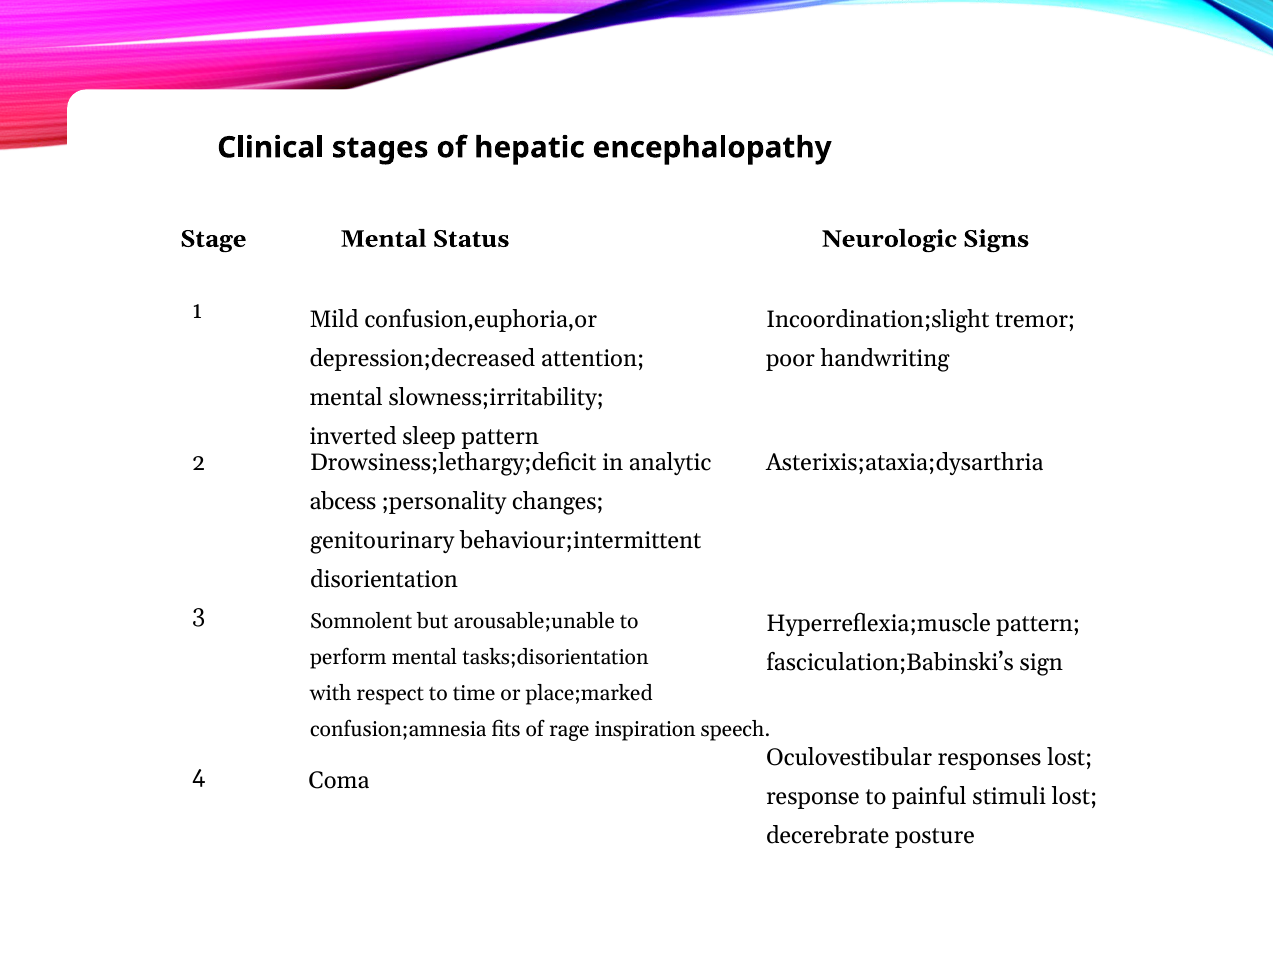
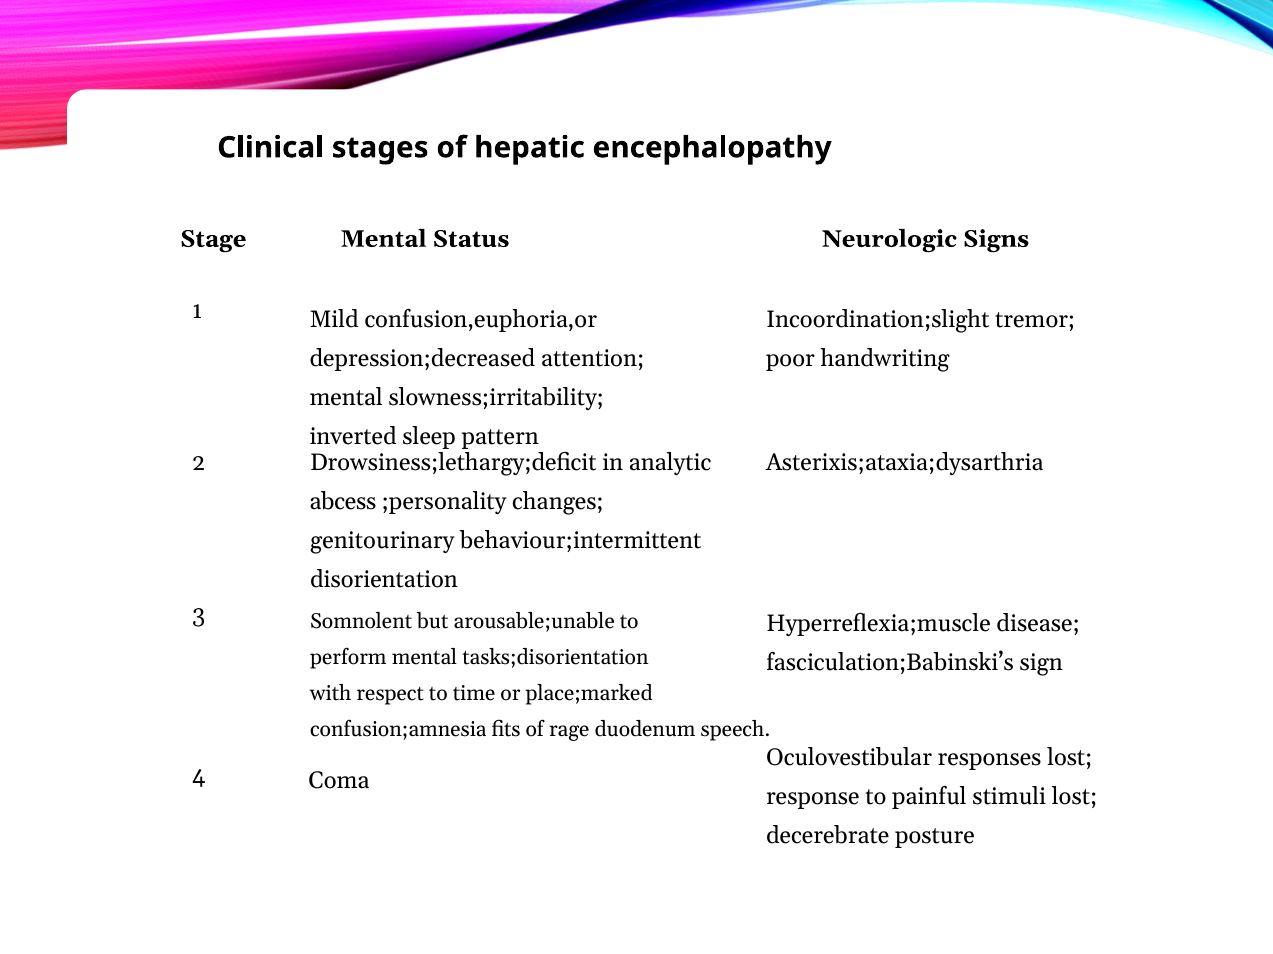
Hyperreflexia;muscle pattern: pattern -> disease (1038, 624)
inspiration: inspiration -> duodenum (645, 731)
